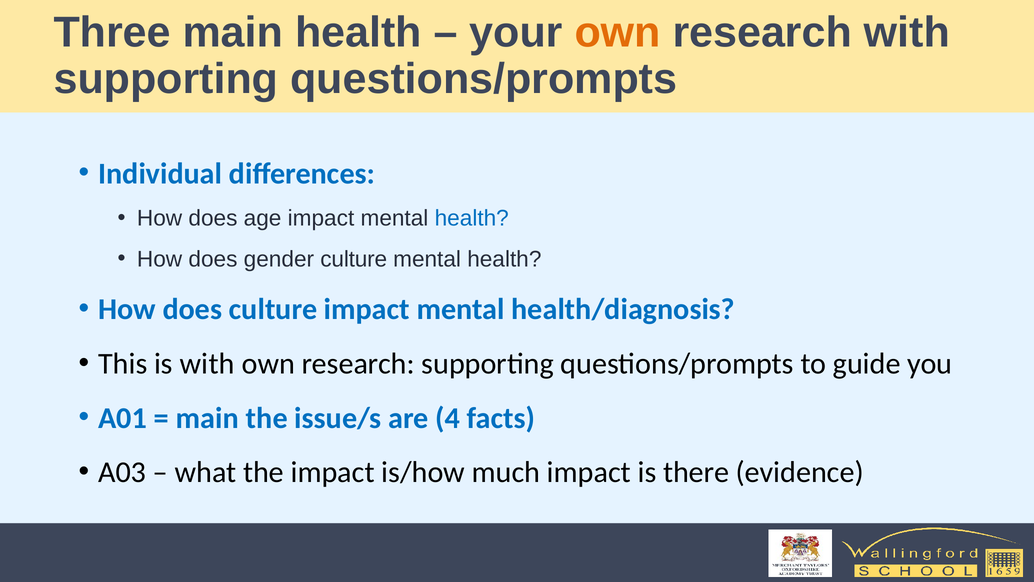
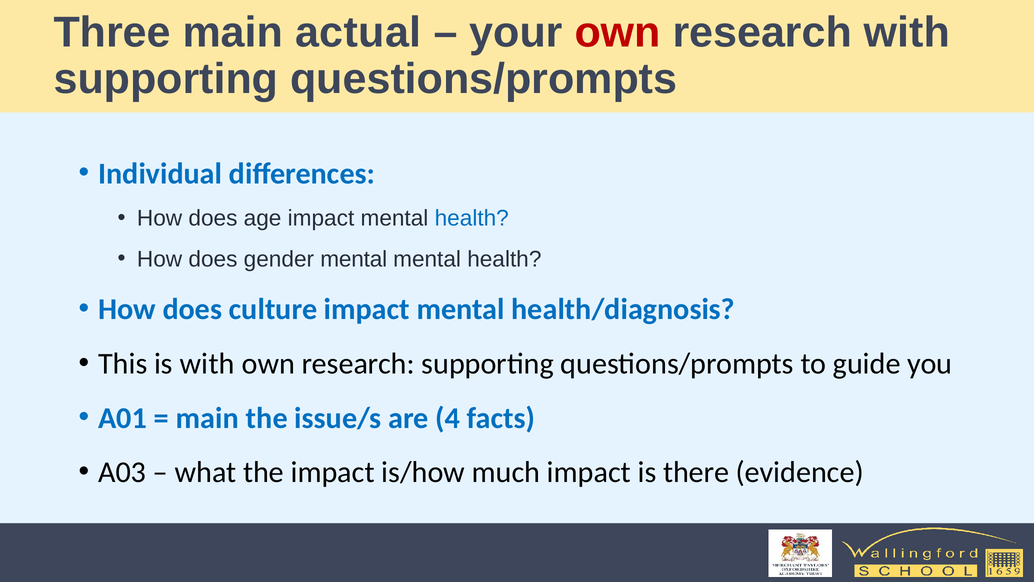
main health: health -> actual (358, 33)
own colour: orange -> red (618, 33)
gender culture: culture -> mental (354, 259)
